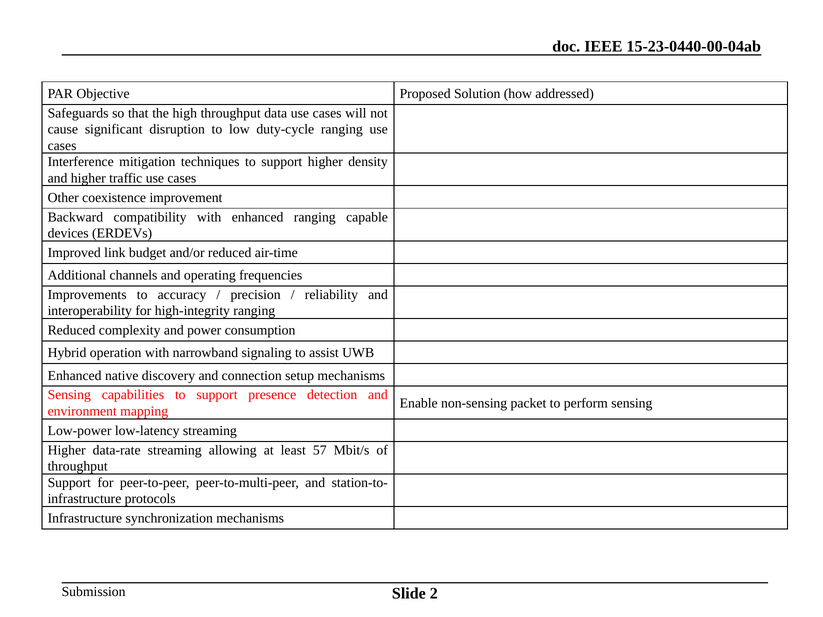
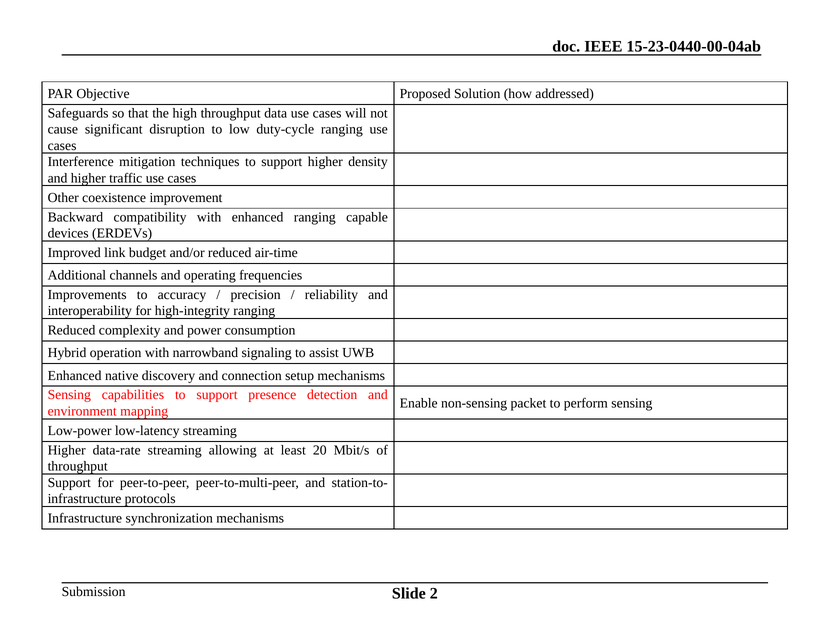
57: 57 -> 20 (320, 450)
